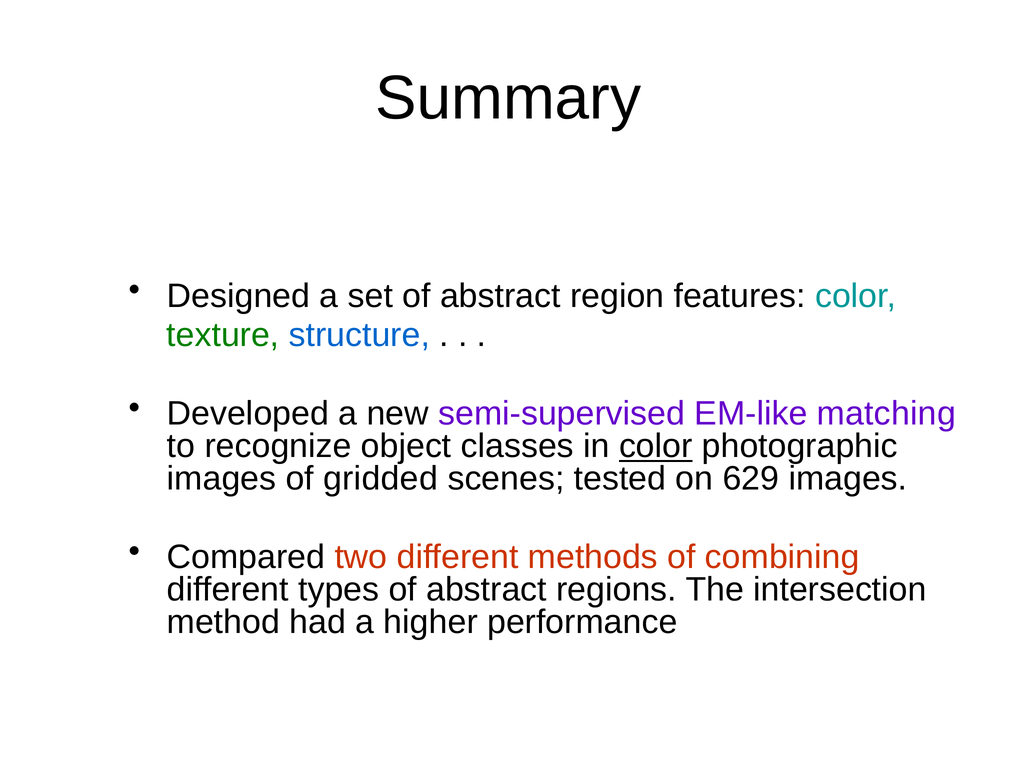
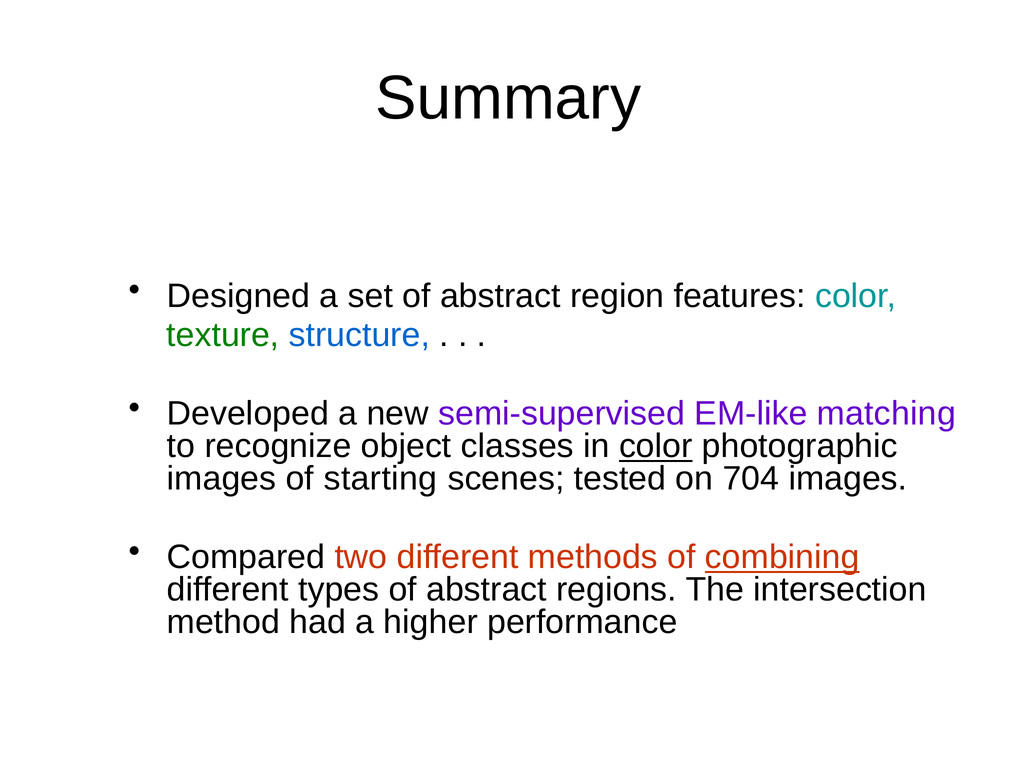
gridded: gridded -> starting (381, 479)
629: 629 -> 704 (751, 479)
combining underline: none -> present (782, 558)
